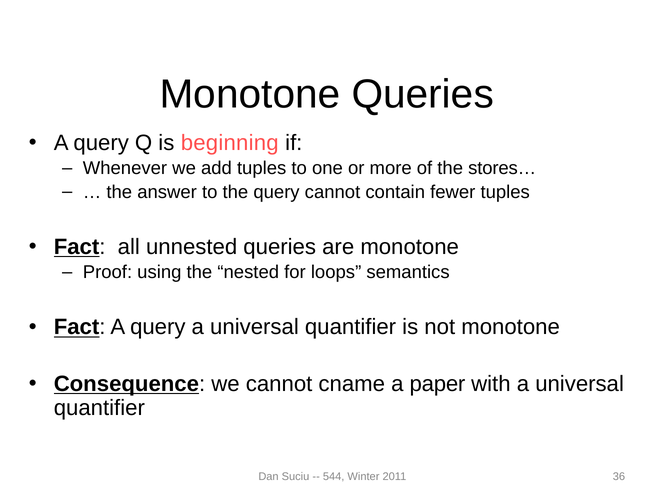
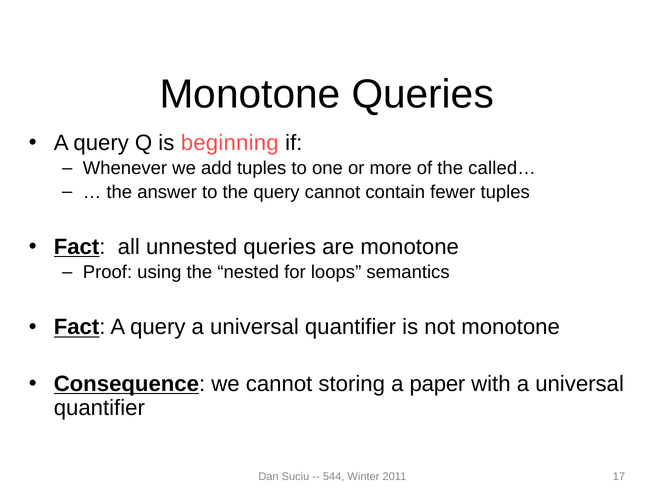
stores…: stores… -> called… (502, 168)
cname: cname -> storing (352, 384)
36: 36 -> 17 (619, 476)
